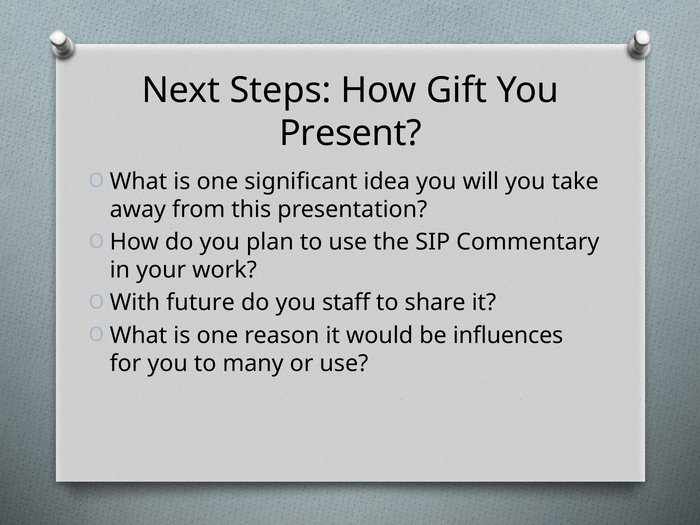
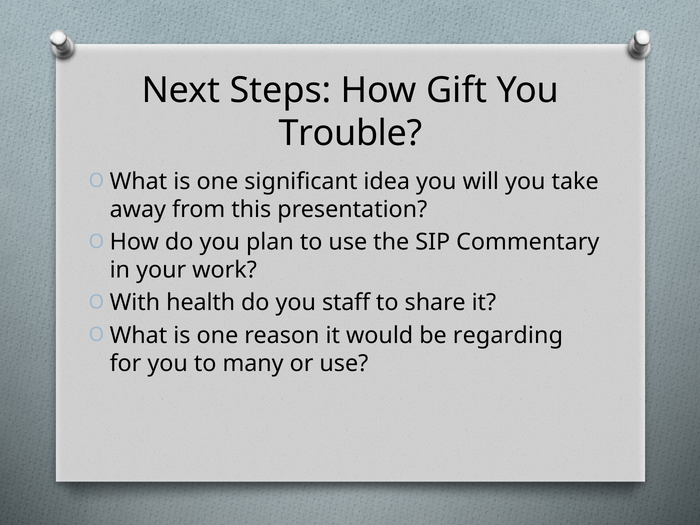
Present: Present -> Trouble (351, 133)
future: future -> health (201, 303)
influences: influences -> regarding (508, 335)
